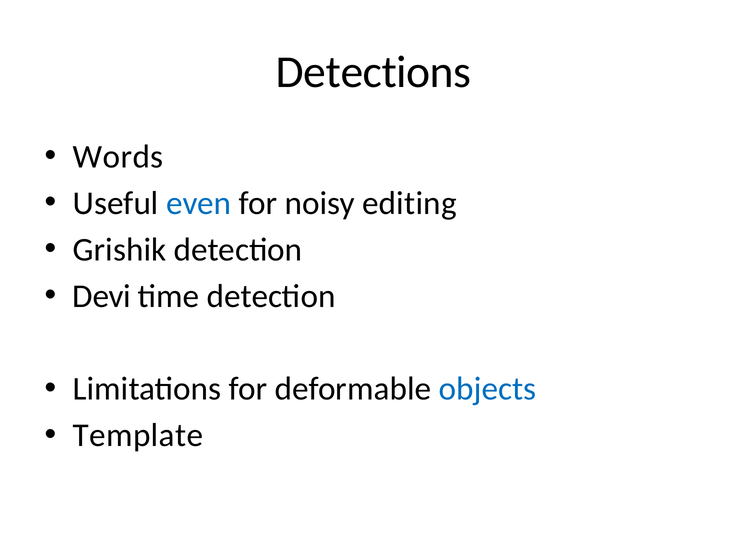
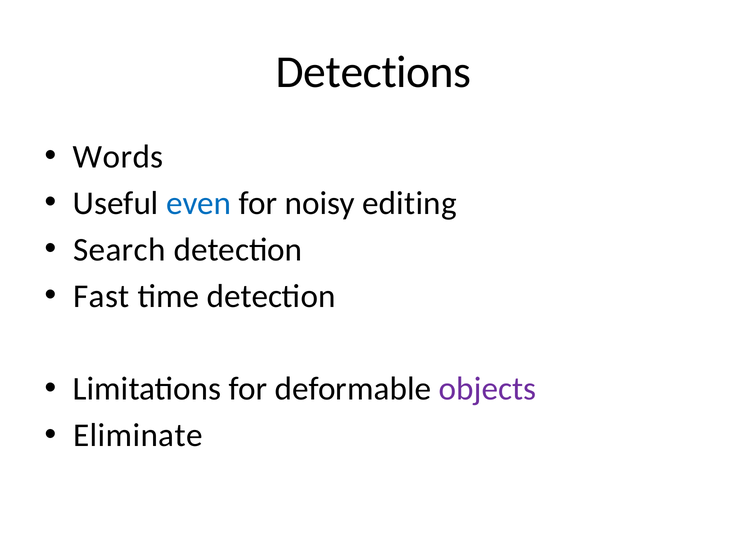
Grishik: Grishik -> Search (119, 250)
Devi: Devi -> Fast (101, 296)
objects colour: blue -> purple (487, 389)
Template: Template -> Eliminate (138, 436)
